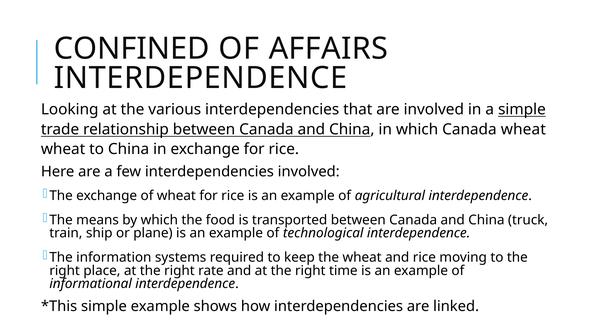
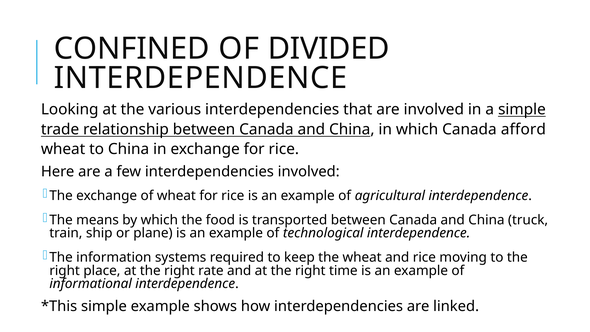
AFFAIRS: AFFAIRS -> DIVIDED (329, 49)
Canada wheat: wheat -> afford (523, 129)
